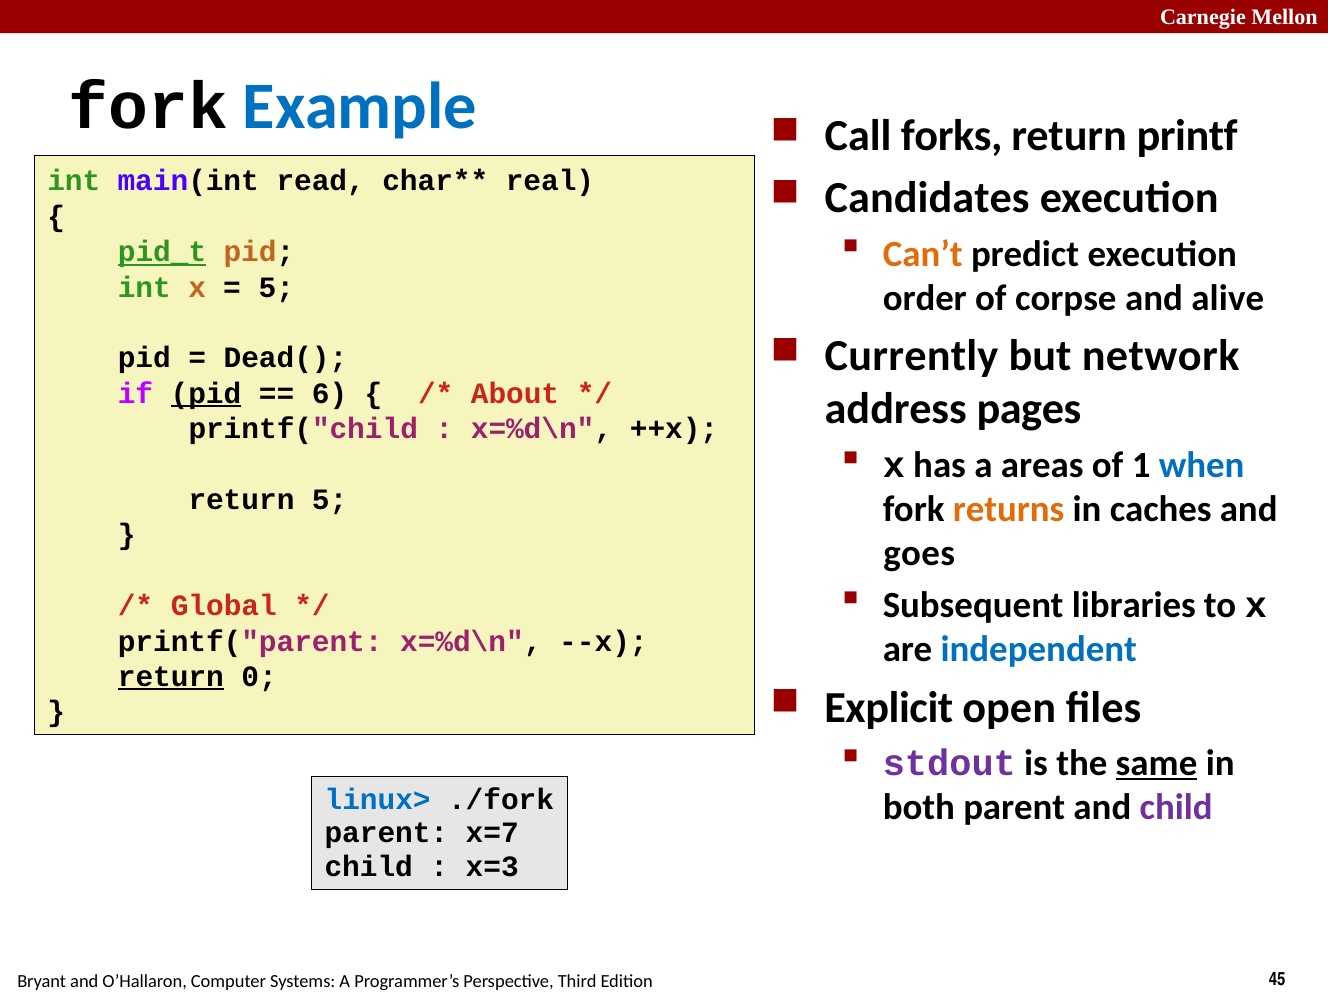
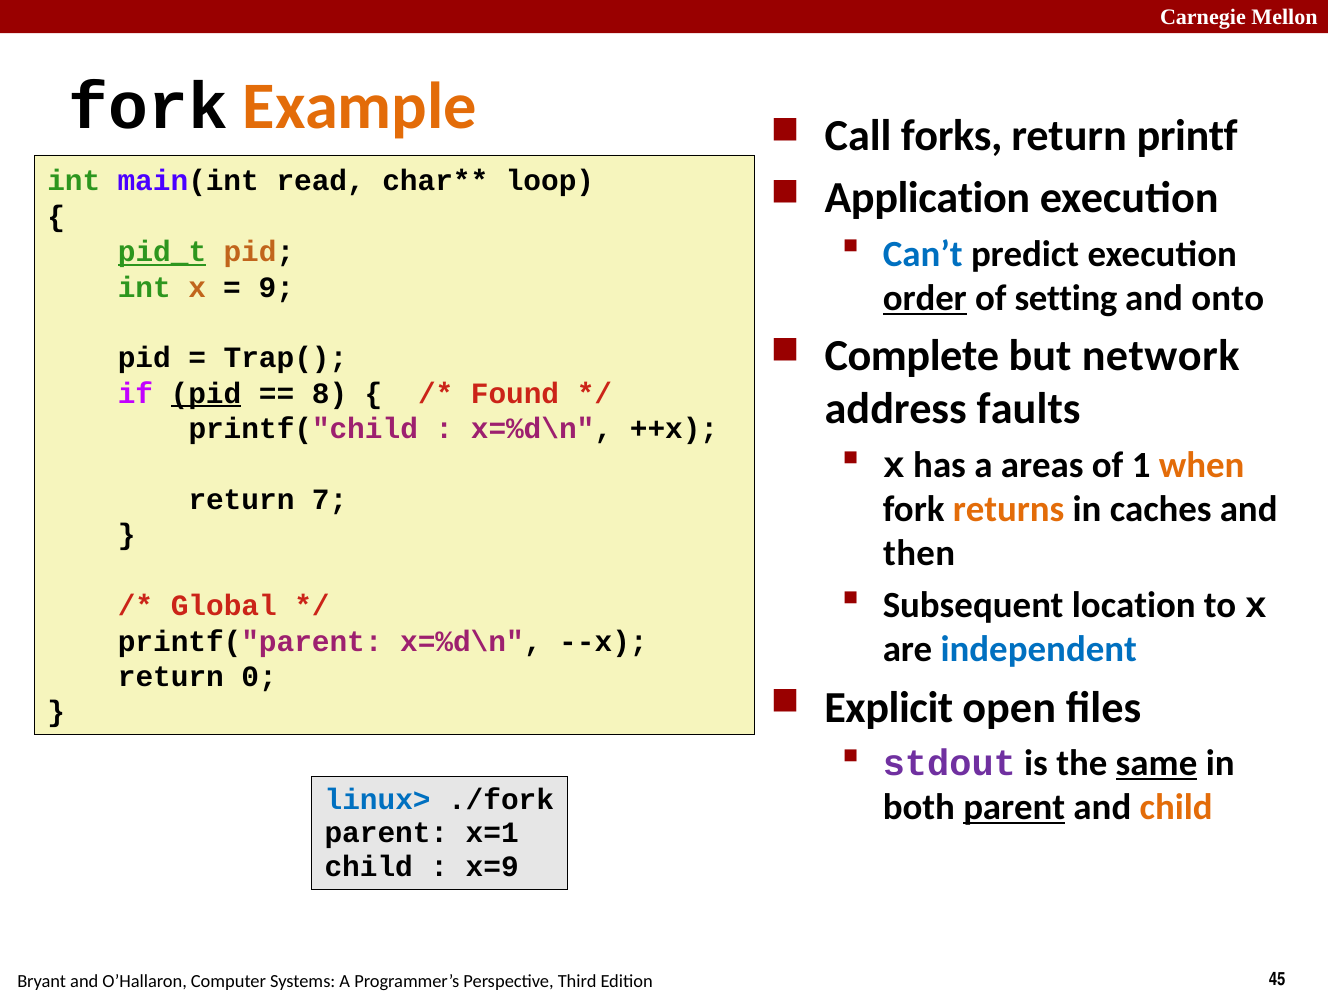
Example colour: blue -> orange (360, 107)
real: real -> loop (550, 181)
Candidates: Candidates -> Application (927, 198)
Can’t colour: orange -> blue (923, 254)
5: 5 -> 9 (276, 287)
order underline: none -> present (925, 298)
corpse: corpse -> setting (1066, 298)
alive: alive -> onto (1228, 298)
Currently: Currently -> Complete (912, 356)
Dead(: Dead( -> Trap( (285, 358)
6: 6 -> 8 (330, 394)
About: About -> Found (515, 394)
pages: pages -> faults (1029, 409)
when colour: blue -> orange (1202, 465)
return 5: 5 -> 7 (330, 500)
goes: goes -> then (919, 553)
libraries: libraries -> location (1134, 605)
return underline: present -> none (171, 677)
parent underline: none -> present (1014, 807)
child colour: purple -> orange (1176, 807)
x=7: x=7 -> x=1 (492, 833)
x=3: x=3 -> x=9 (492, 866)
